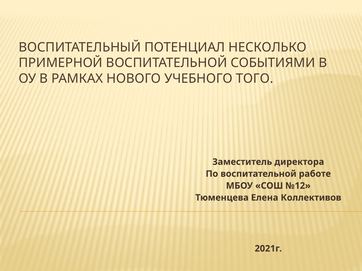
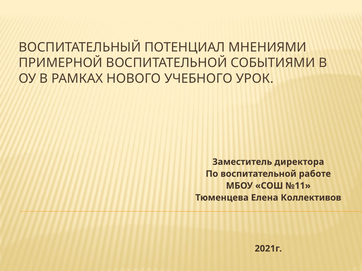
НЕСКОЛЬКО: НЕСКОЛЬКО -> МНЕНИЯМИ (267, 47)
ТОГО: ТОГО -> УРОК (255, 79)
№12: №12 -> №11 (298, 186)
